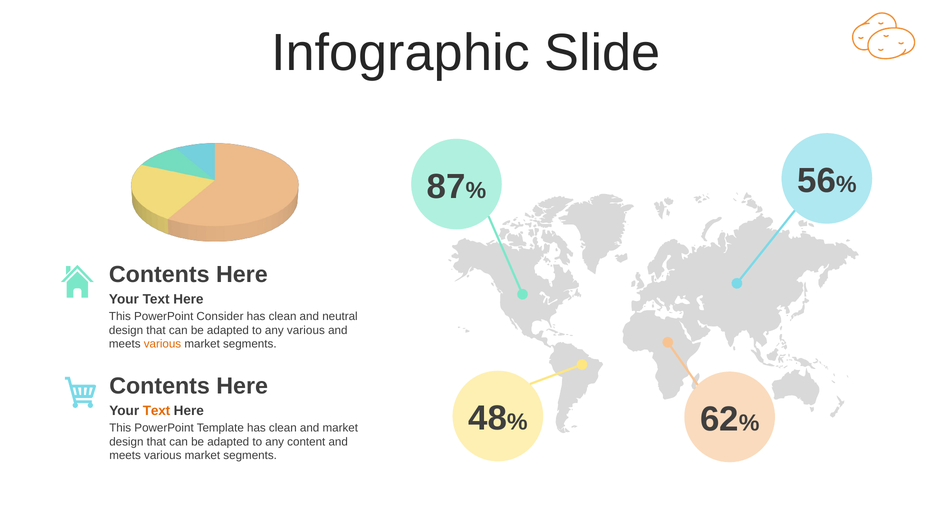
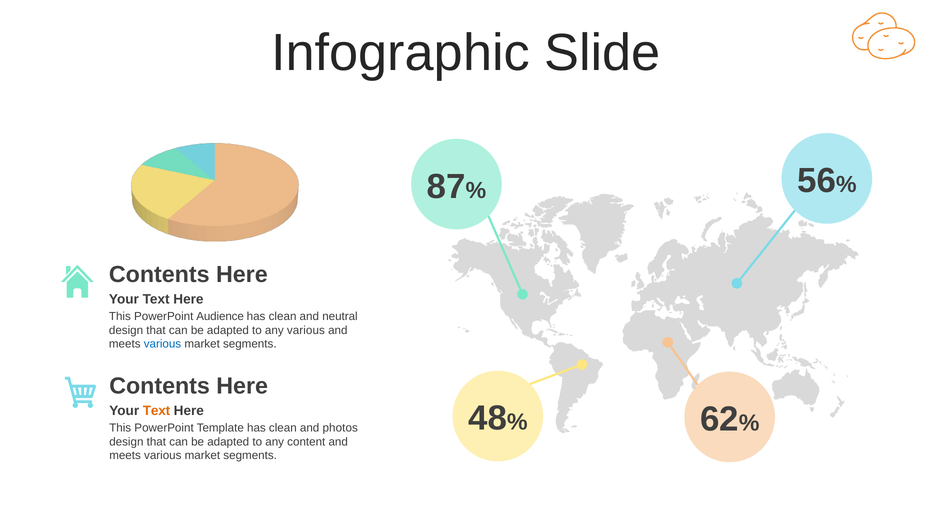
Consider: Consider -> Audience (220, 316)
various colour: orange -> blue (162, 344)
and market: market -> photos (340, 428)
